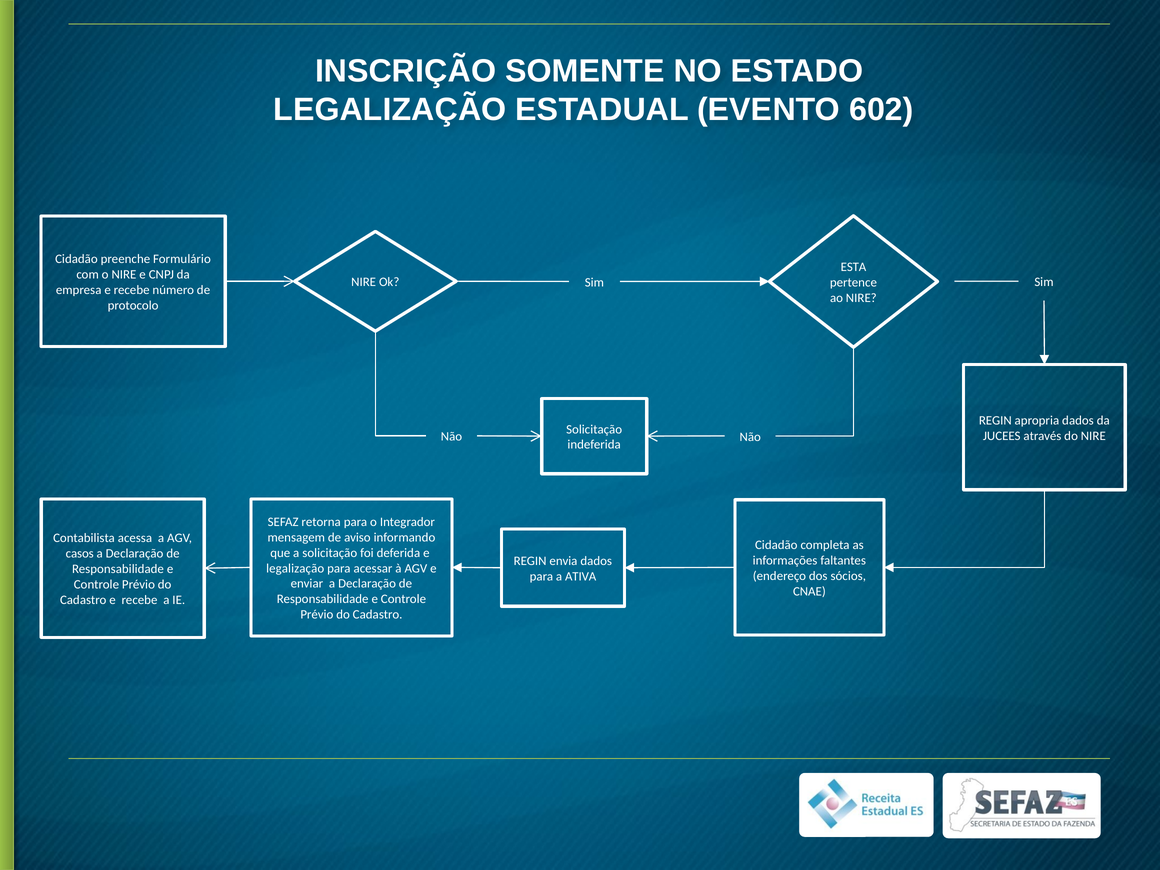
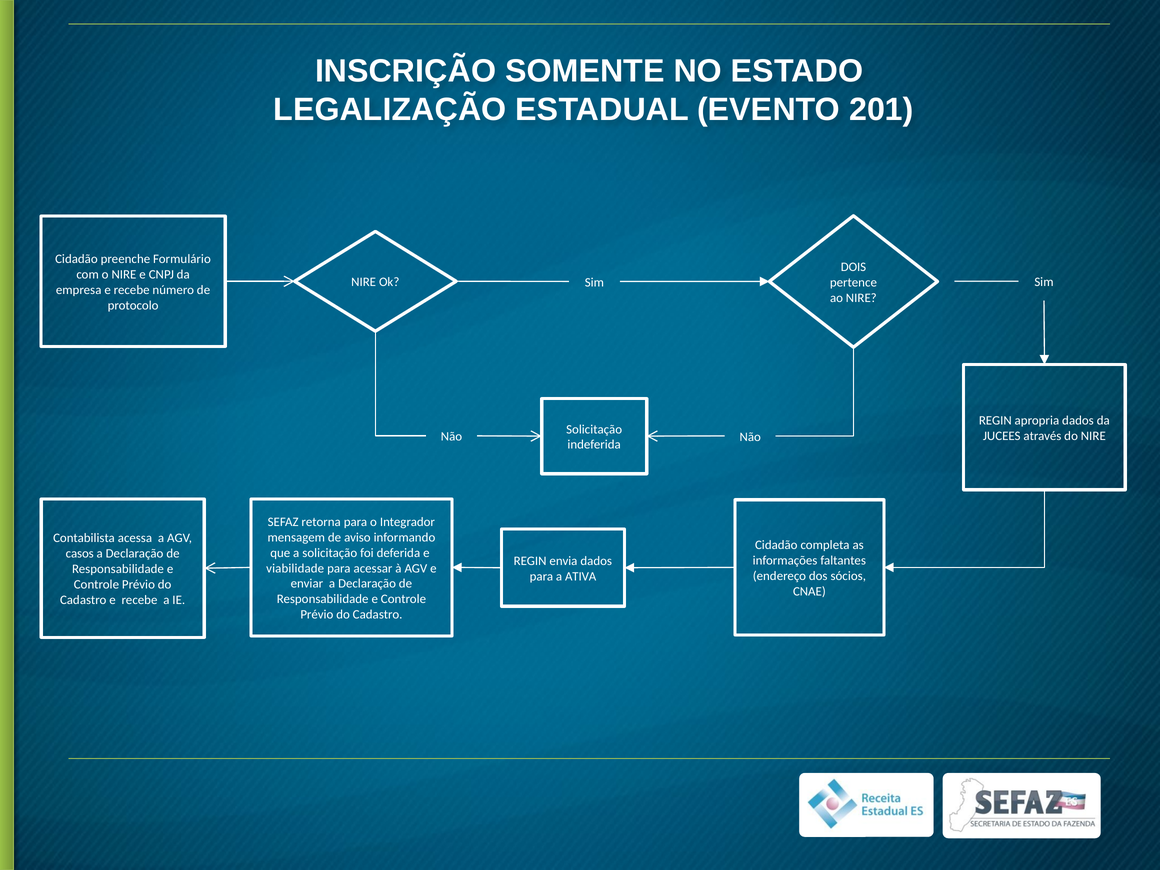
602: 602 -> 201 (881, 110)
ESTA: ESTA -> DOIS (853, 267)
legalização: legalização -> viabilidade (295, 568)
